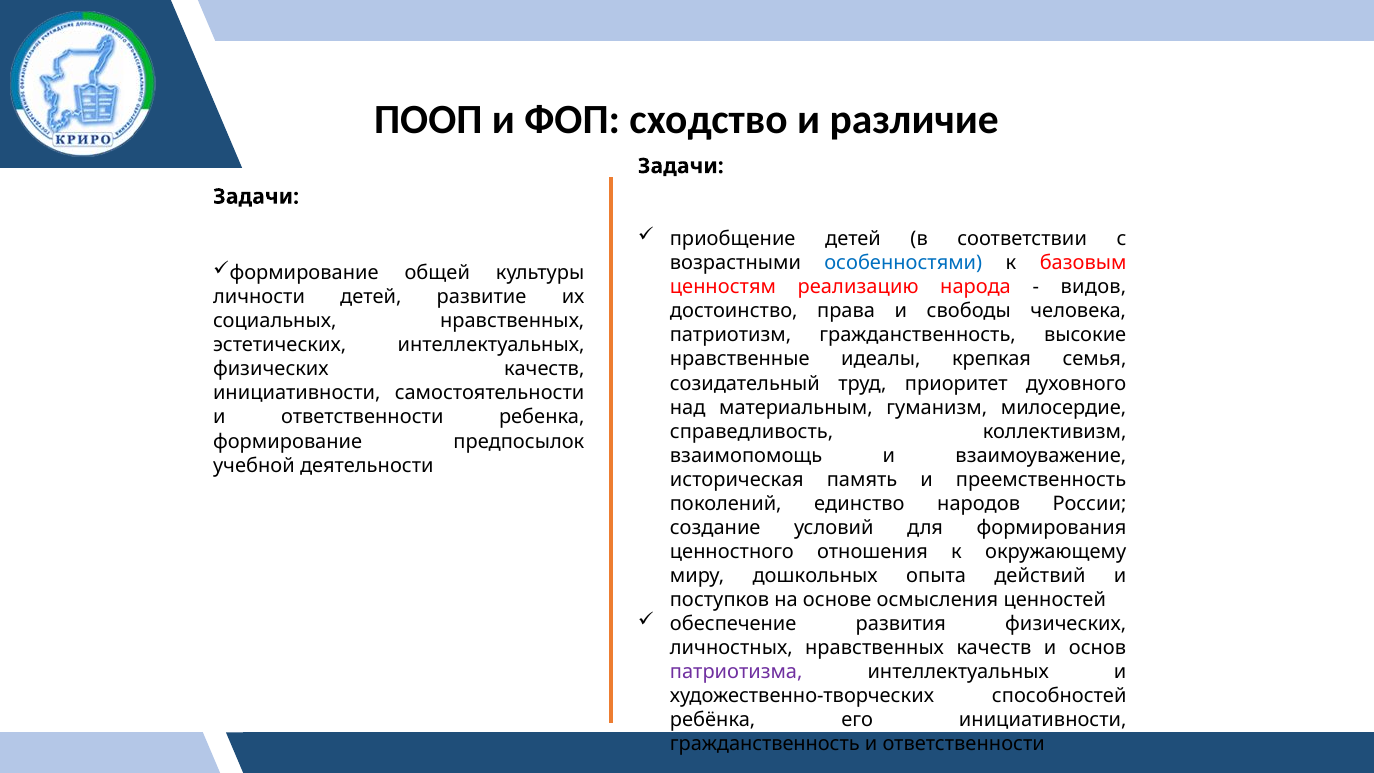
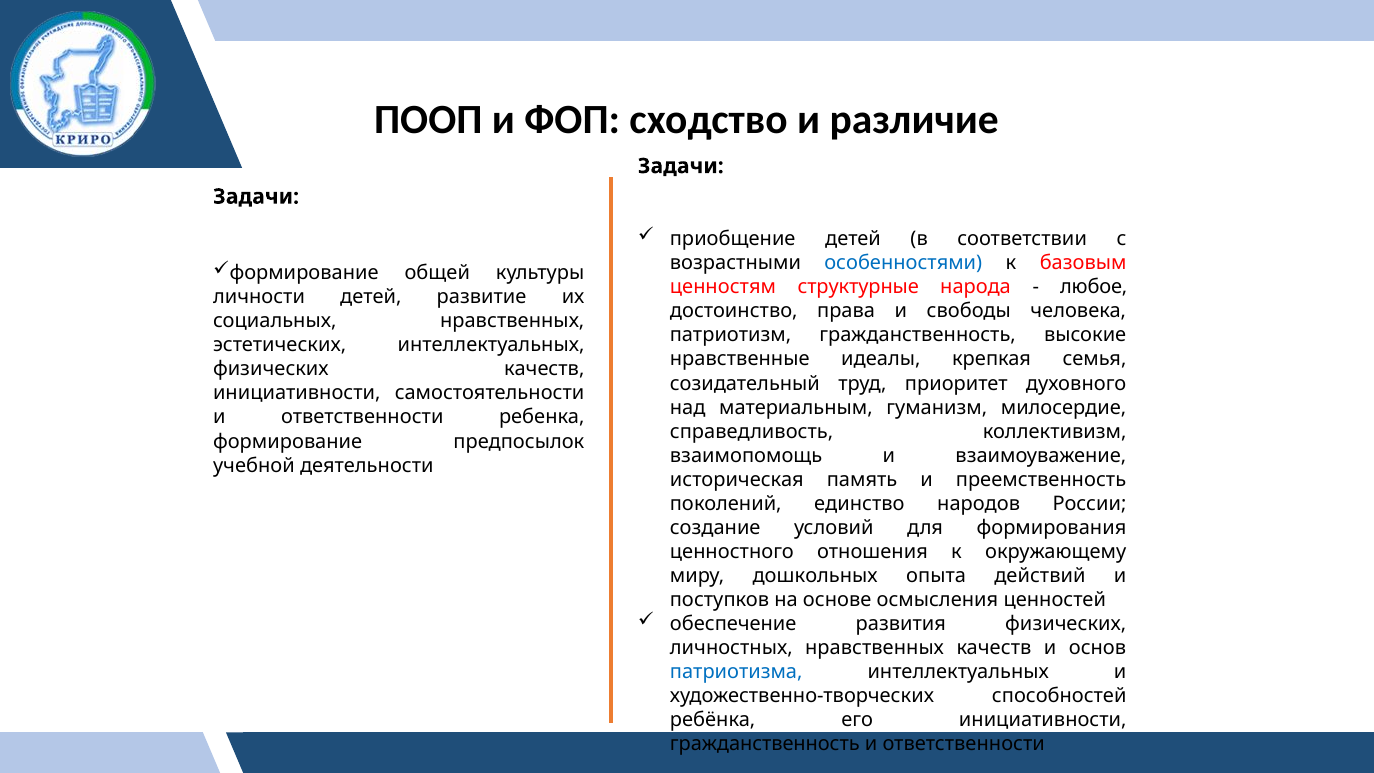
реализацию: реализацию -> структурные (858, 287)
видов: видов -> любое (1094, 287)
патриотизма colour: purple -> blue (736, 672)
